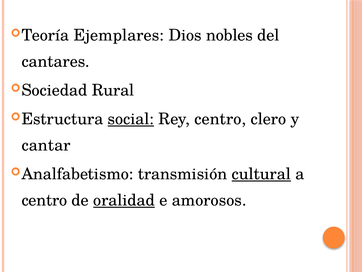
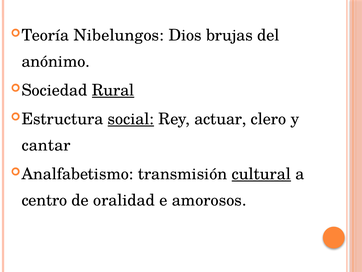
Ejemplares: Ejemplares -> Nibelungos (119, 35)
nobles: nobles -> brujas (229, 35)
cantares: cantares -> anónimo (56, 61)
Rural underline: none -> present (113, 90)
Rey centro: centro -> actuar (220, 119)
oralidad underline: present -> none (124, 200)
